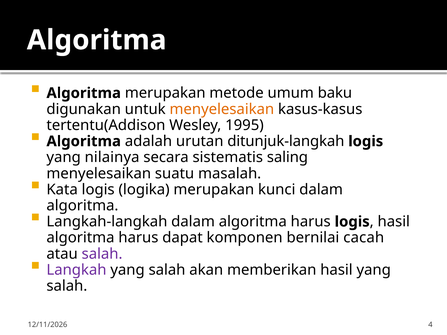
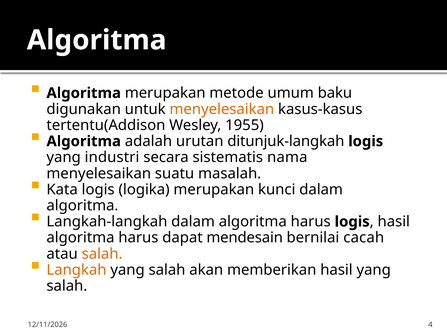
1995: 1995 -> 1955 (244, 125)
nilainya: nilainya -> industri (112, 157)
saling: saling -> nama (287, 157)
komponen: komponen -> mendesain (245, 238)
salah colour: purple -> orange (102, 254)
Langkah colour: purple -> orange (76, 270)
